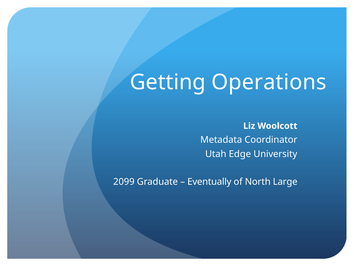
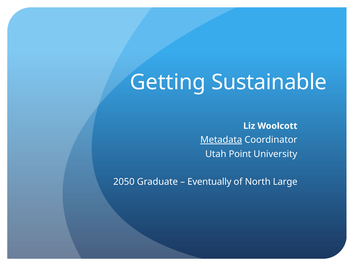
Operations: Operations -> Sustainable (269, 82)
Metadata underline: none -> present (221, 140)
Edge: Edge -> Point (240, 154)
2099: 2099 -> 2050 (124, 181)
